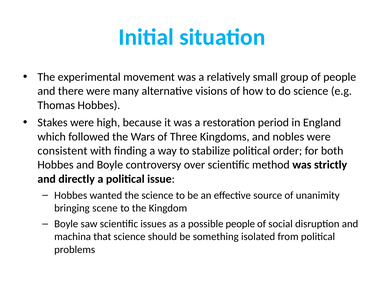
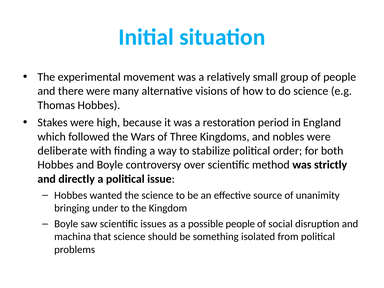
consistent: consistent -> deliberate (62, 151)
scene: scene -> under (105, 208)
